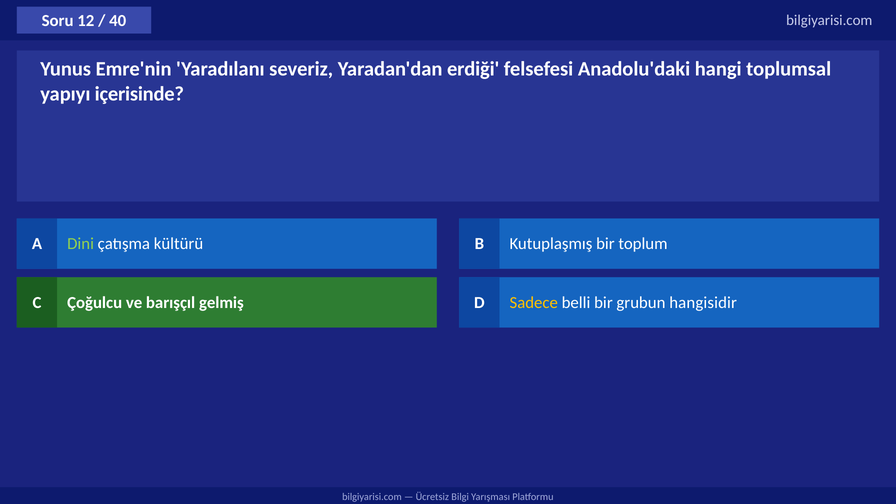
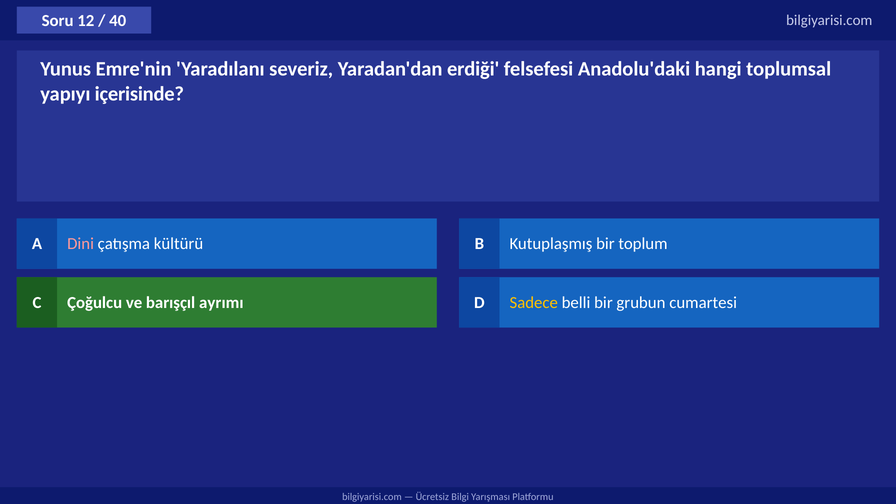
Dini colour: light green -> pink (81, 244)
gelmiş: gelmiş -> ayrımı (221, 303)
hangisidir: hangisidir -> cumartesi (703, 303)
